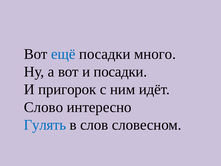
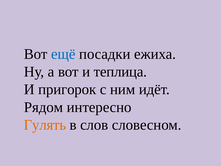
много: много -> ежиха (155, 54)
и посадки: посадки -> теплица (120, 72)
Слово: Слово -> Рядом (44, 107)
Гулять colour: blue -> orange (45, 125)
